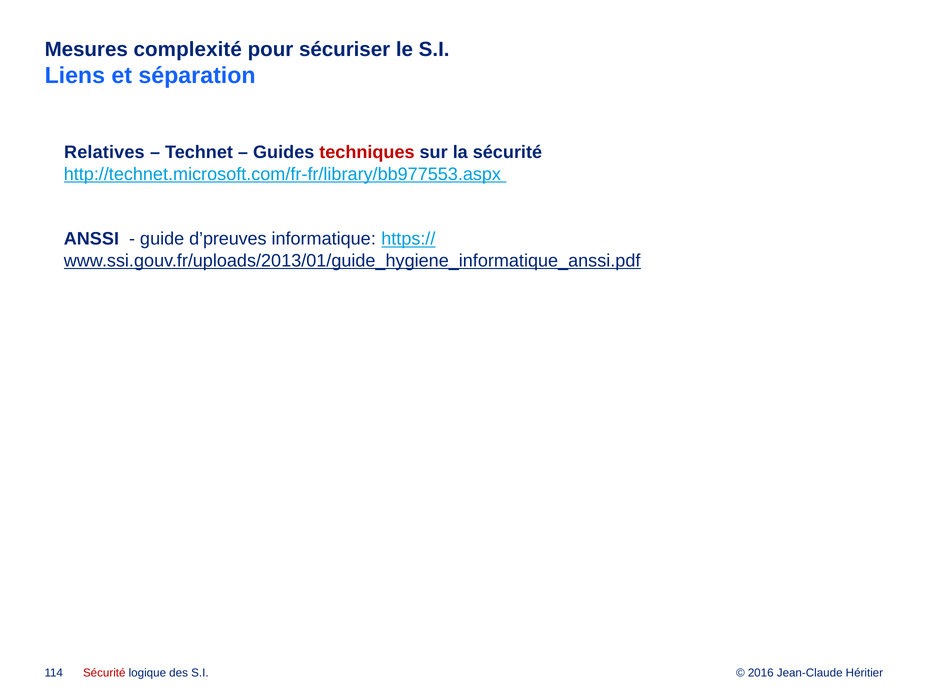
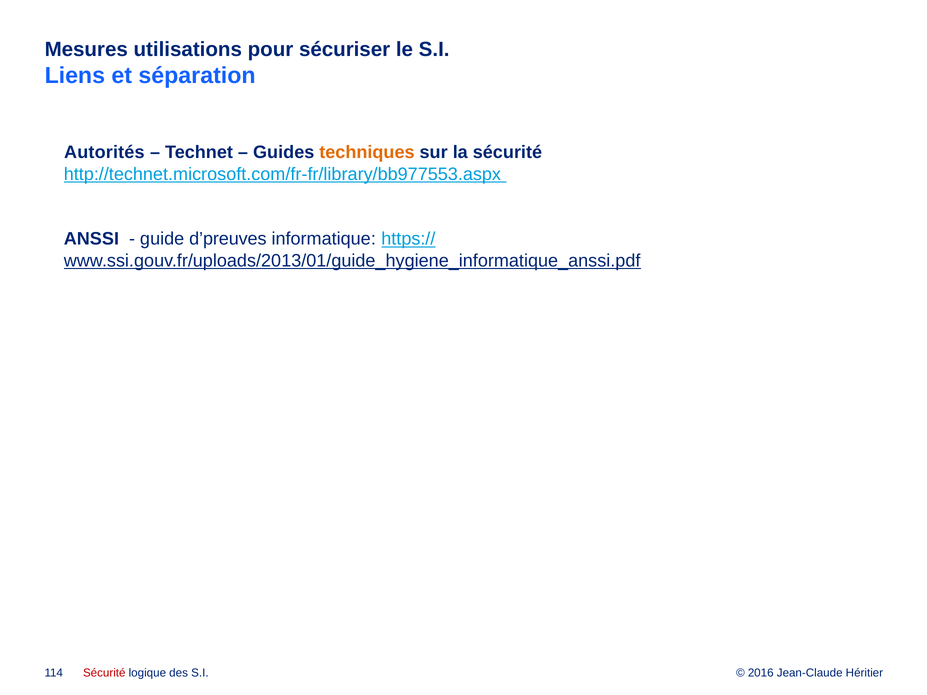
complexité: complexité -> utilisations (188, 49)
Relatives: Relatives -> Autorités (104, 153)
techniques colour: red -> orange (367, 153)
